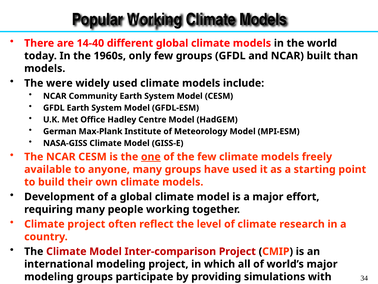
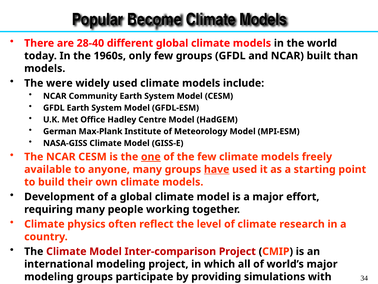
Popular Working: Working -> Become (154, 19)
14-40: 14-40 -> 28-40 (90, 43)
have underline: none -> present (217, 169)
Climate project: project -> physics (86, 224)
